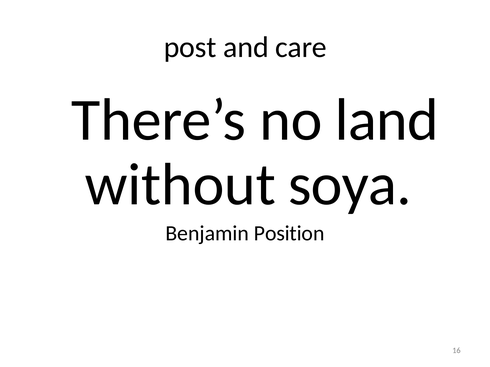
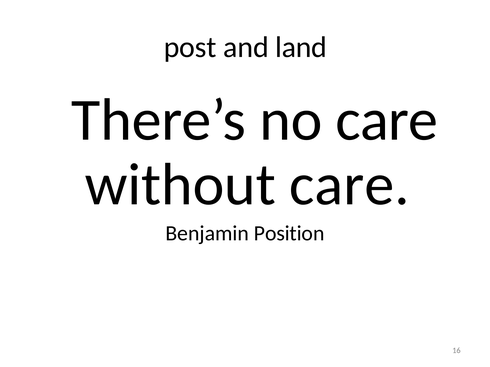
care: care -> land (301, 47)
no land: land -> care (387, 120)
without soya: soya -> care (349, 185)
